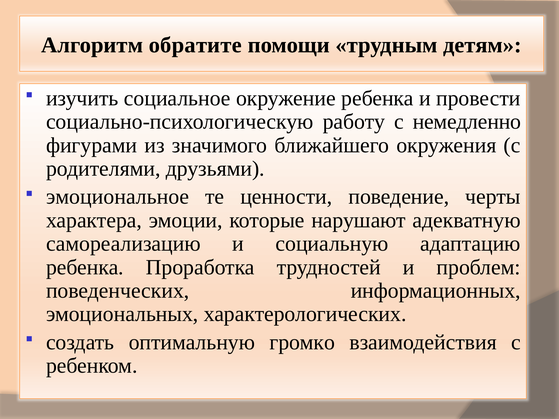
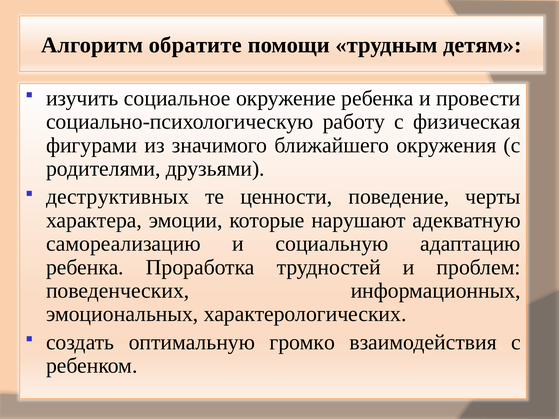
немедленно: немедленно -> физическая (467, 122)
эмоциональное: эмоциональное -> деструктивных (117, 197)
